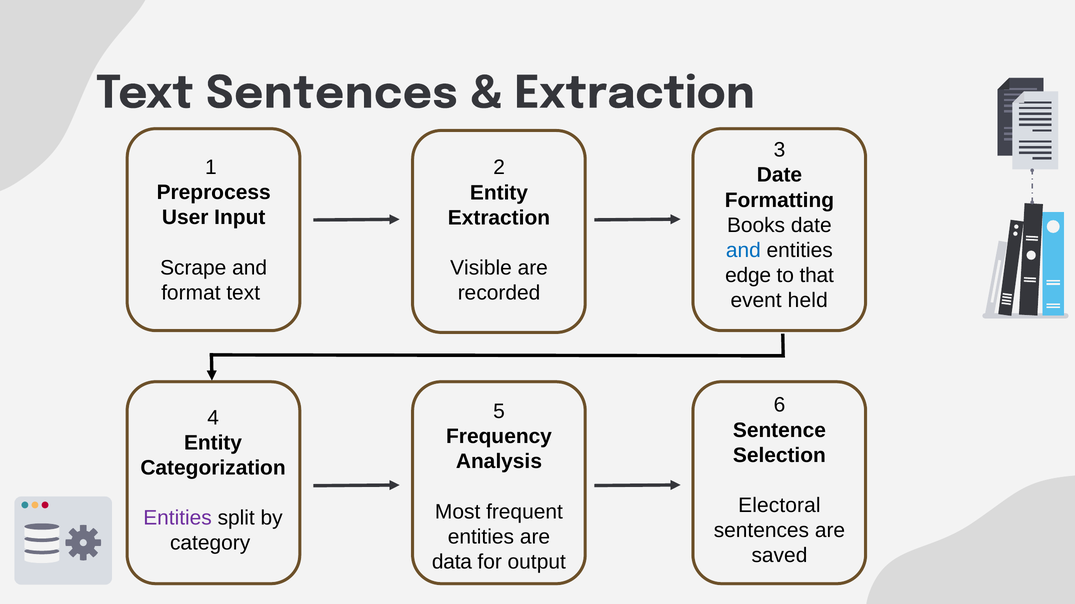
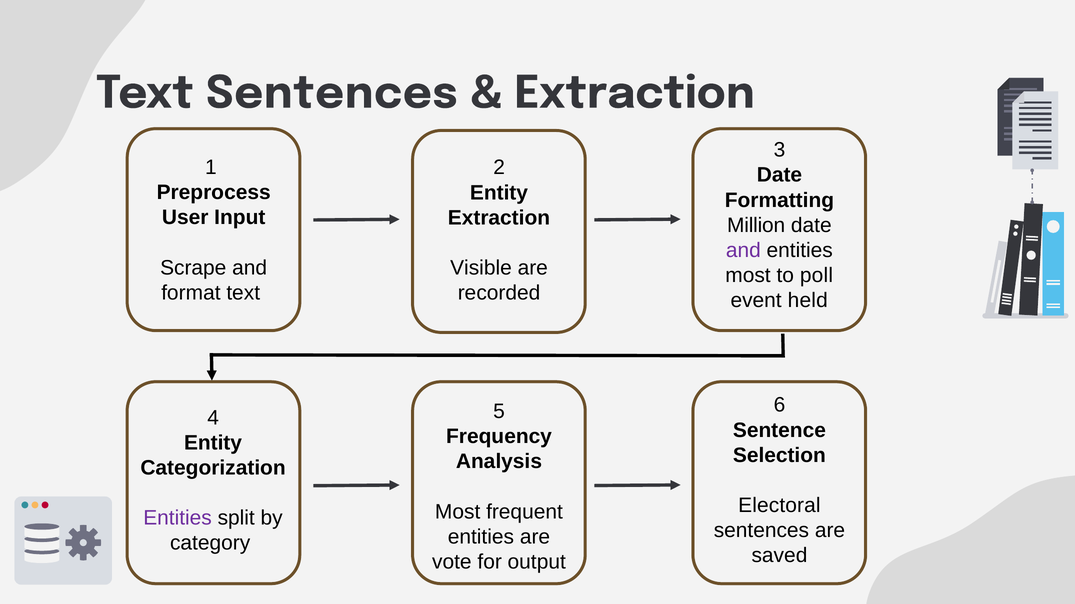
Books: Books -> Million (756, 225)
and colour: blue -> purple (743, 251)
edge: edge -> most (748, 276)
that: that -> poll (816, 276)
data: data -> vote (452, 562)
